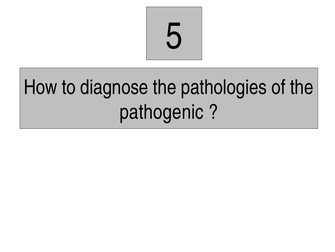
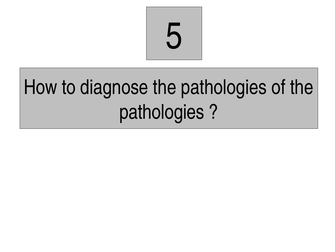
pathogenic: pathogenic -> pathologies (162, 112)
